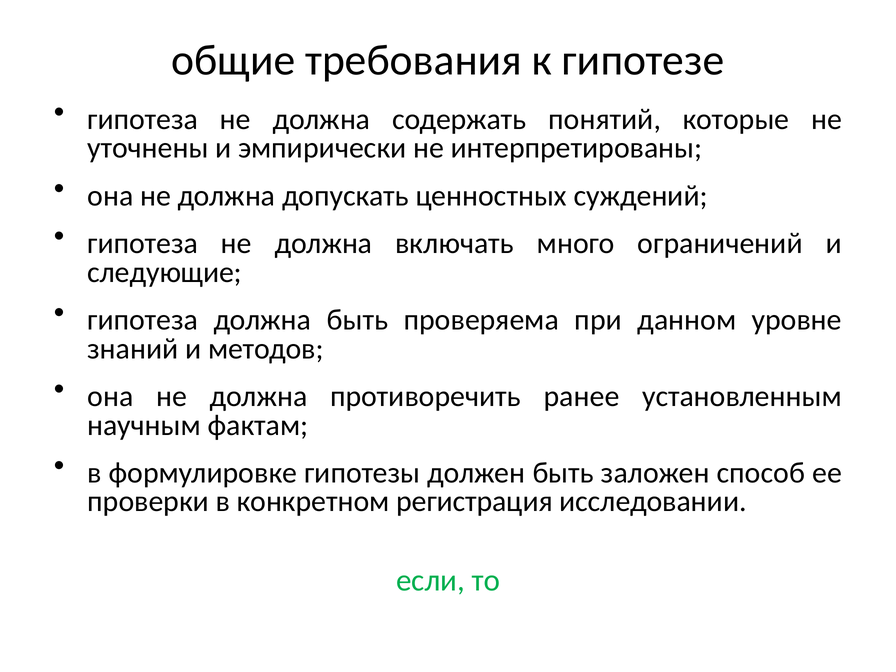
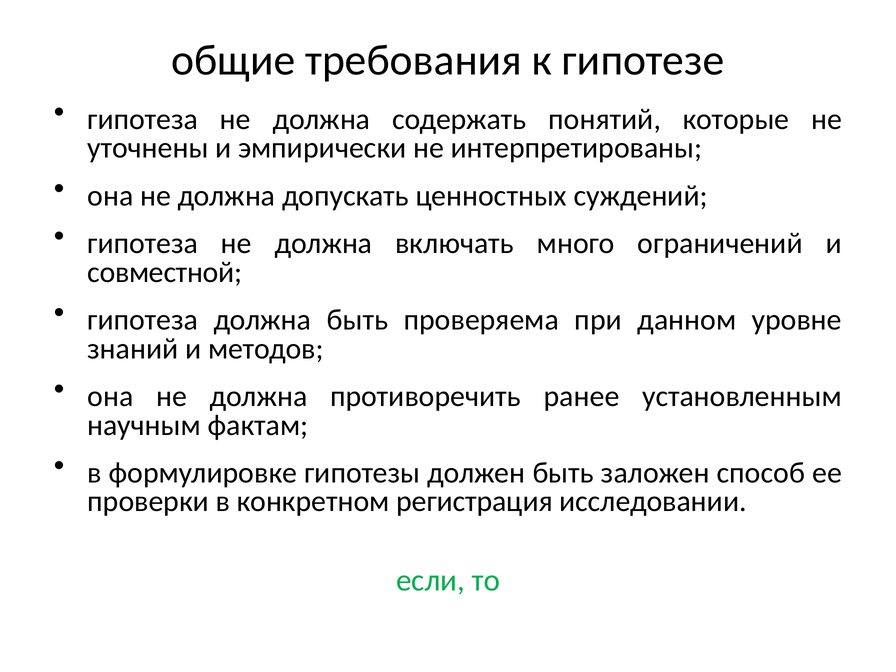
следующие: следующие -> совместной (165, 272)
